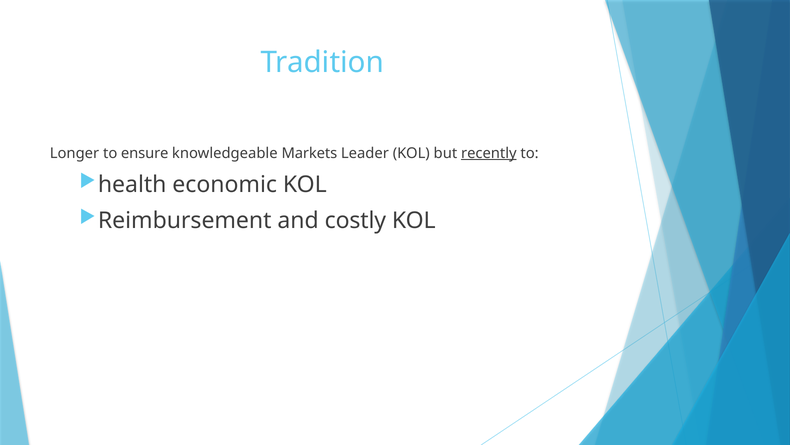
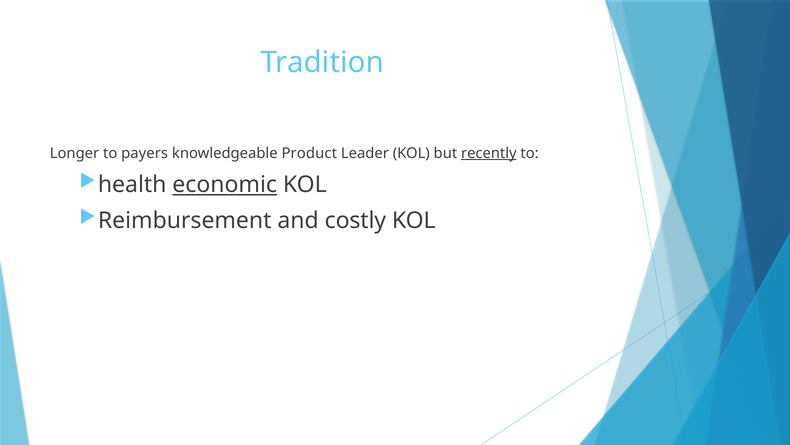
ensure: ensure -> payers (145, 153)
Markets: Markets -> Product (309, 153)
economic underline: none -> present (225, 184)
